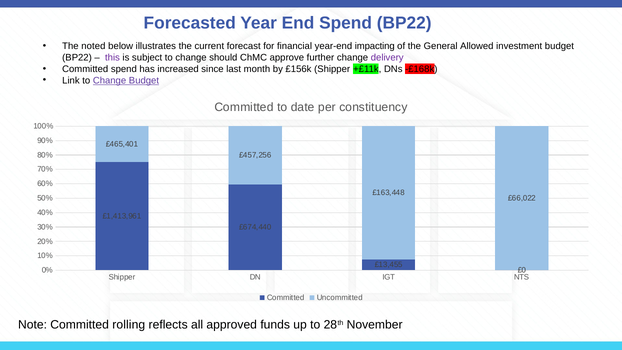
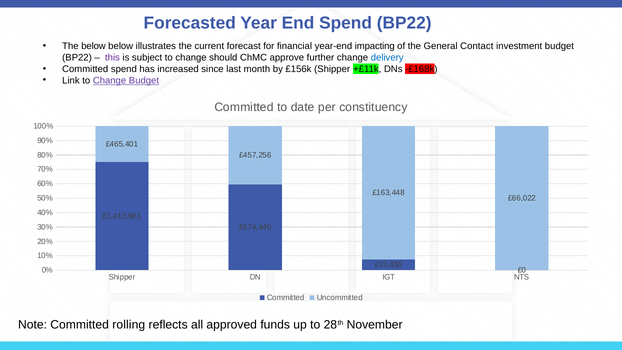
The noted: noted -> below (94, 46)
Allowed: Allowed -> Contact (477, 46)
delivery colour: purple -> blue (387, 58)
